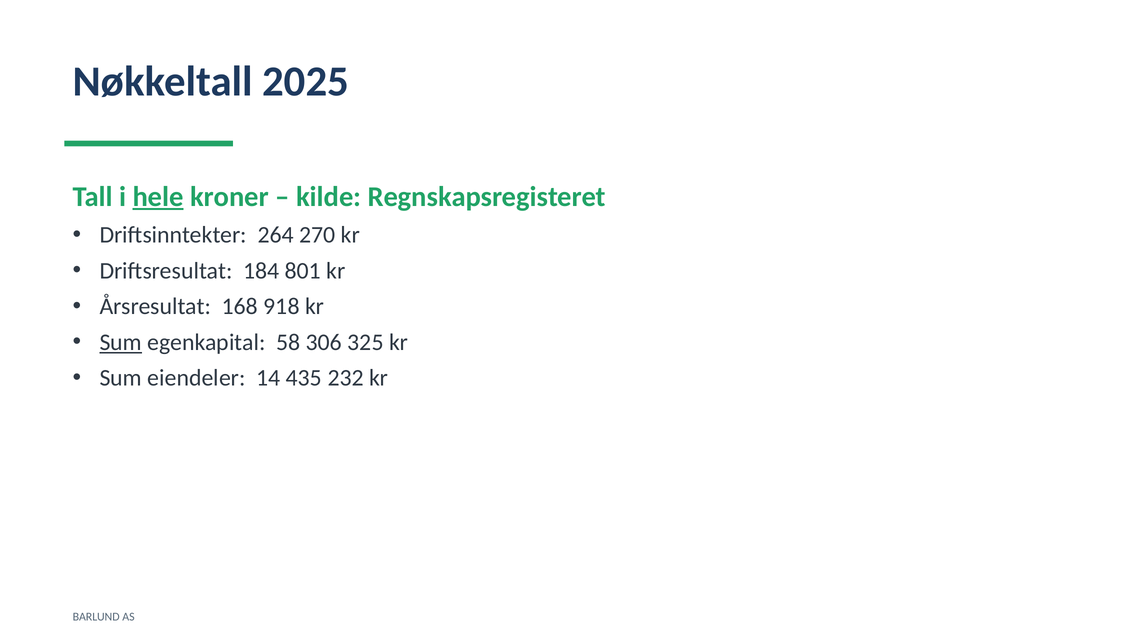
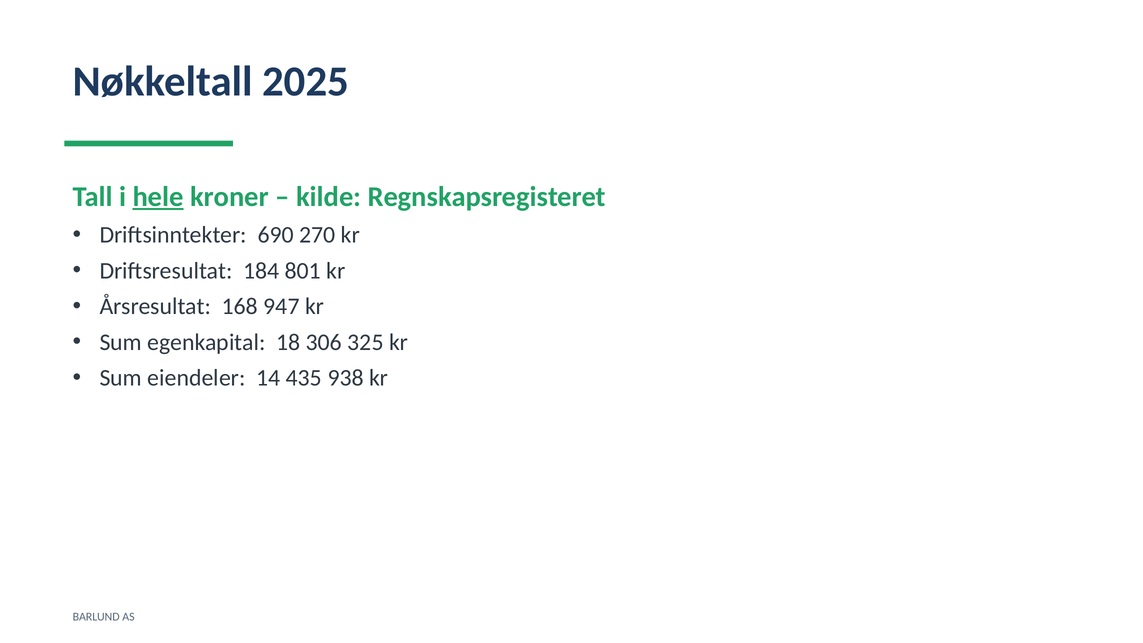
264: 264 -> 690 (276, 235)
918: 918 -> 947 (281, 307)
Sum underline: present -> none (121, 342)
58: 58 -> 18 (288, 342)
232: 232 -> 938 (346, 378)
